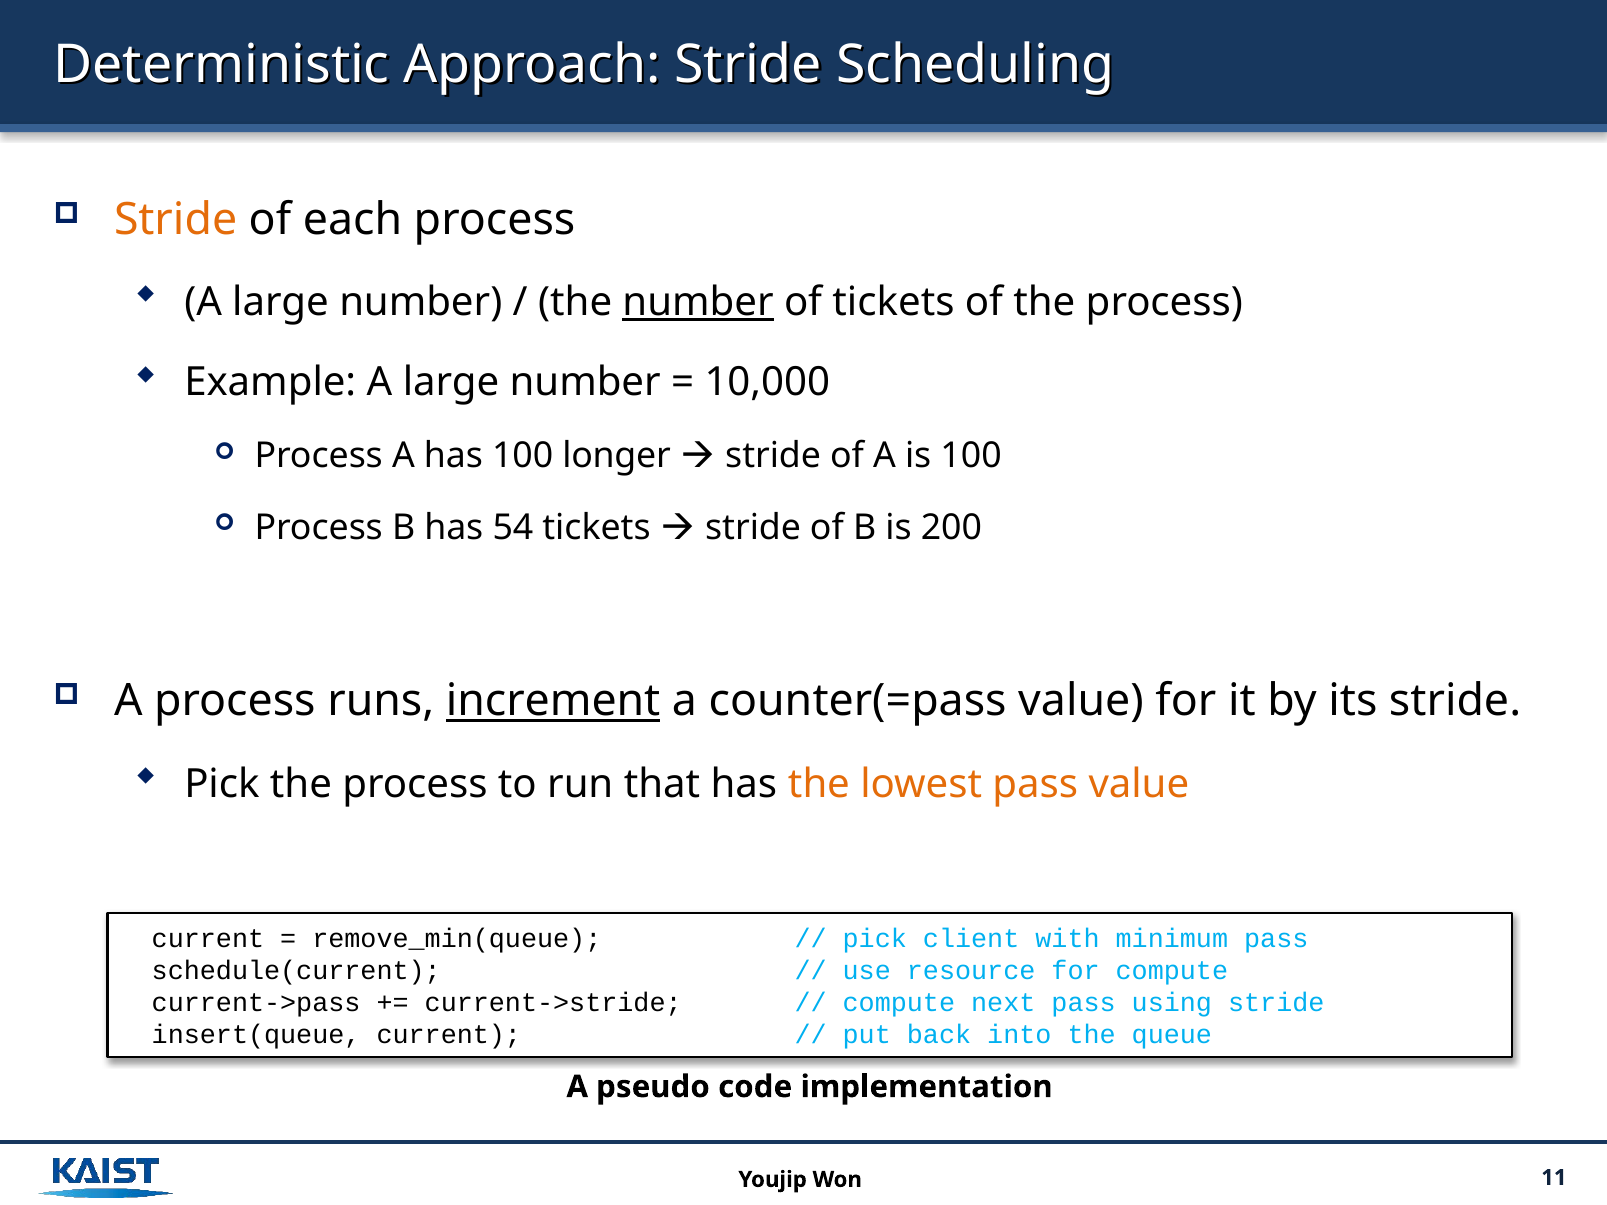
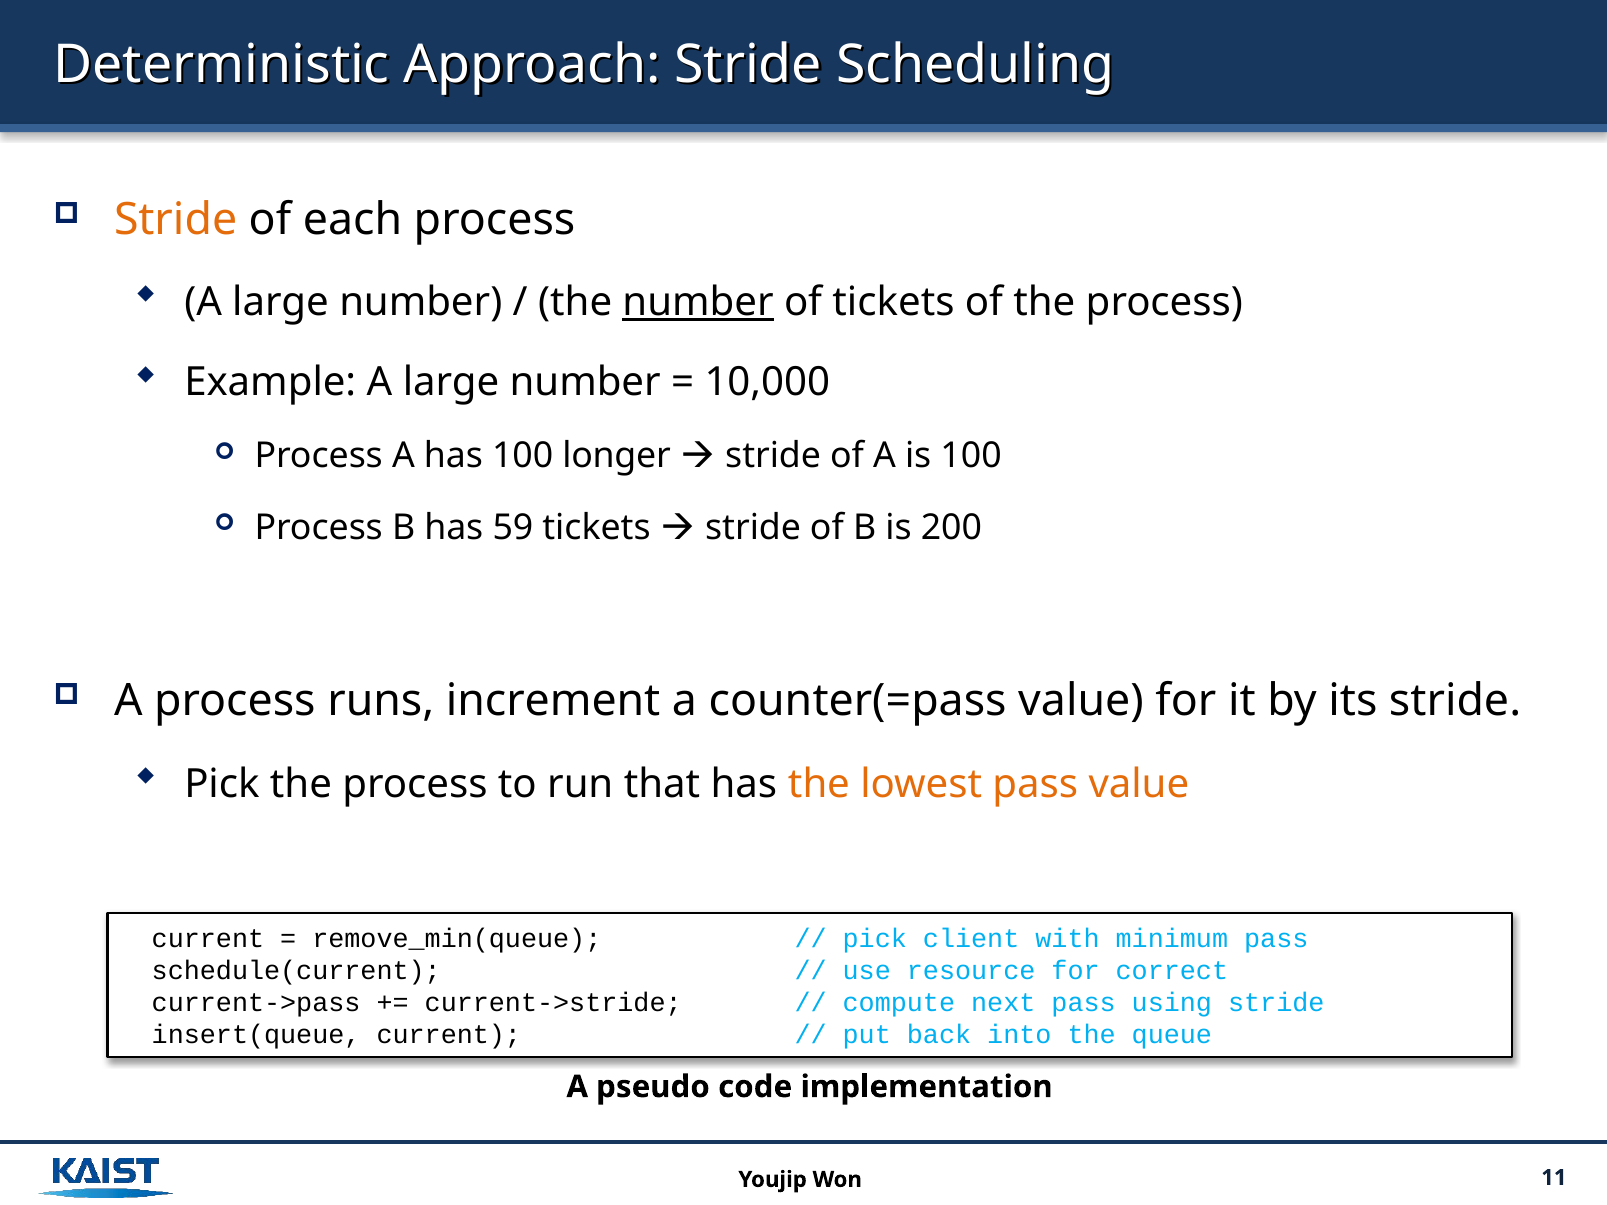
54: 54 -> 59 (513, 528)
increment underline: present -> none (553, 701)
for compute: compute -> correct (1172, 971)
